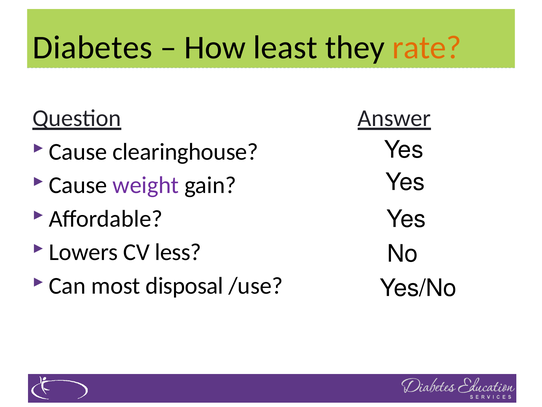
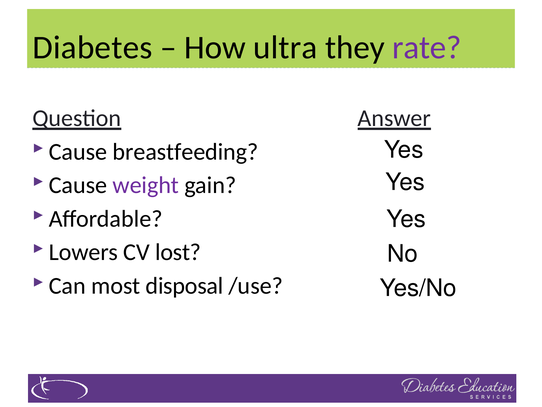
least: least -> ultra (285, 47)
rate colour: orange -> purple (427, 47)
clearinghouse: clearinghouse -> breastfeeding (185, 152)
less: less -> lost (178, 252)
